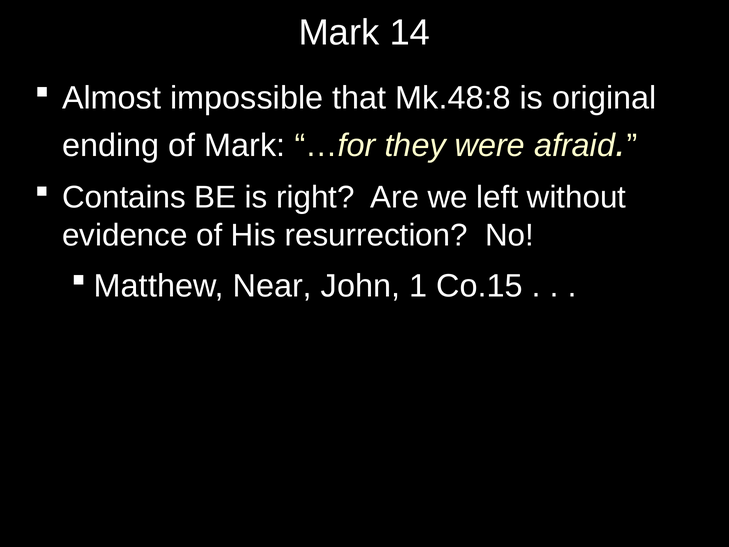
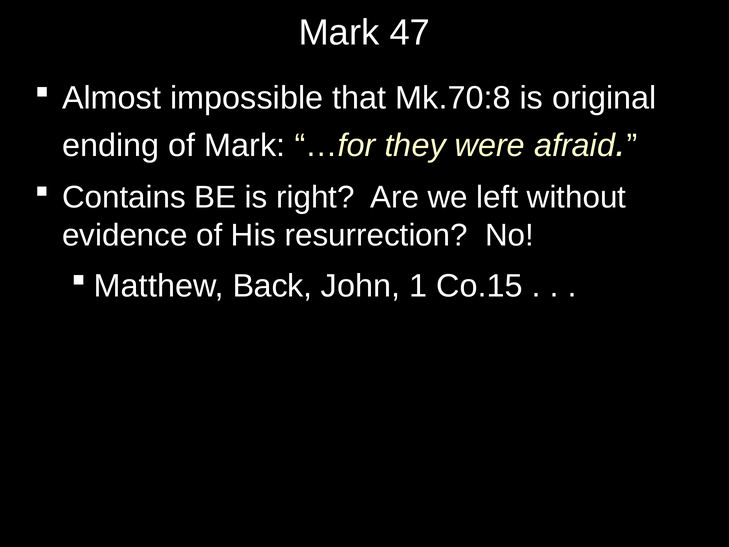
14: 14 -> 47 (410, 33)
Mk.48:8: Mk.48:8 -> Mk.70:8 (453, 98)
Near: Near -> Back (272, 286)
